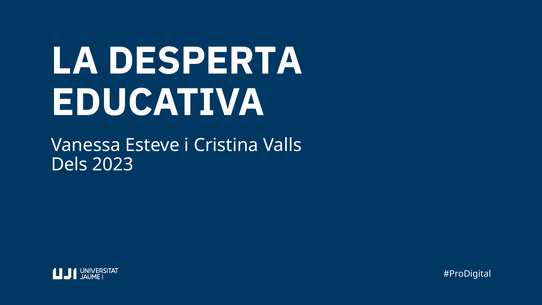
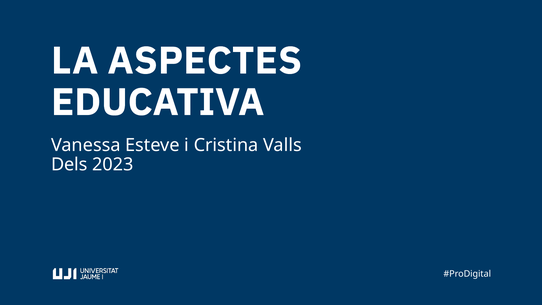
DESPERTA: DESPERTA -> ASPECTES (205, 61)
